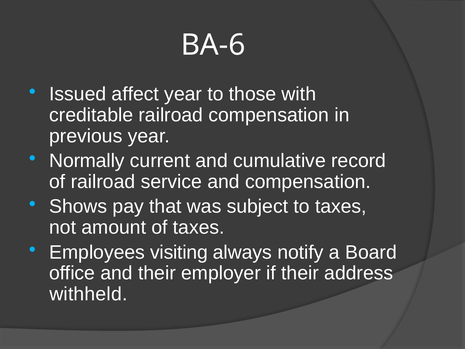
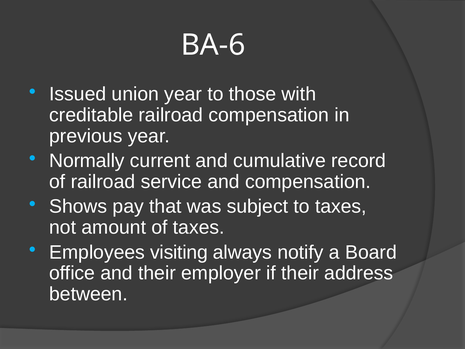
affect: affect -> union (135, 94)
withheld: withheld -> between (88, 294)
